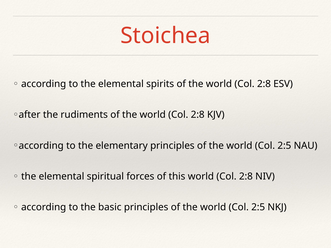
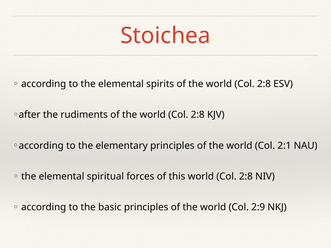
2:5: 2:5 -> 2:1 (284, 146)
2:5: 2:5 -> 2:9 (258, 207)
